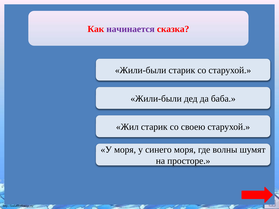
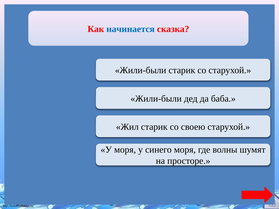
начинается colour: purple -> blue (131, 29)
